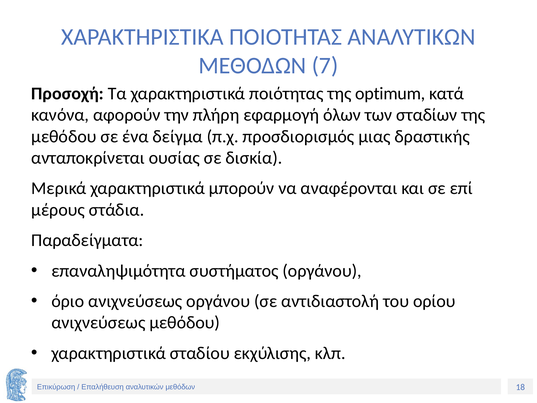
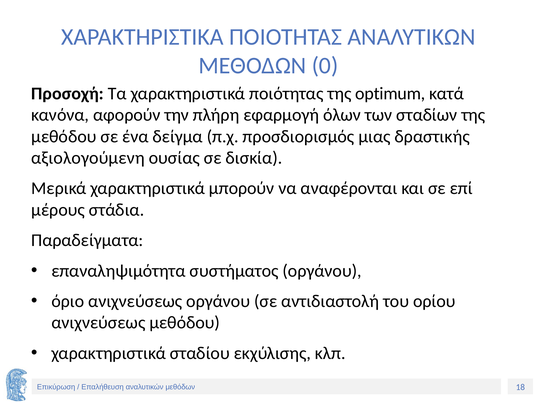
7: 7 -> 0 (325, 66)
ανταποκρίνεται: ανταποκρίνεται -> αξιολογούμενη (88, 158)
